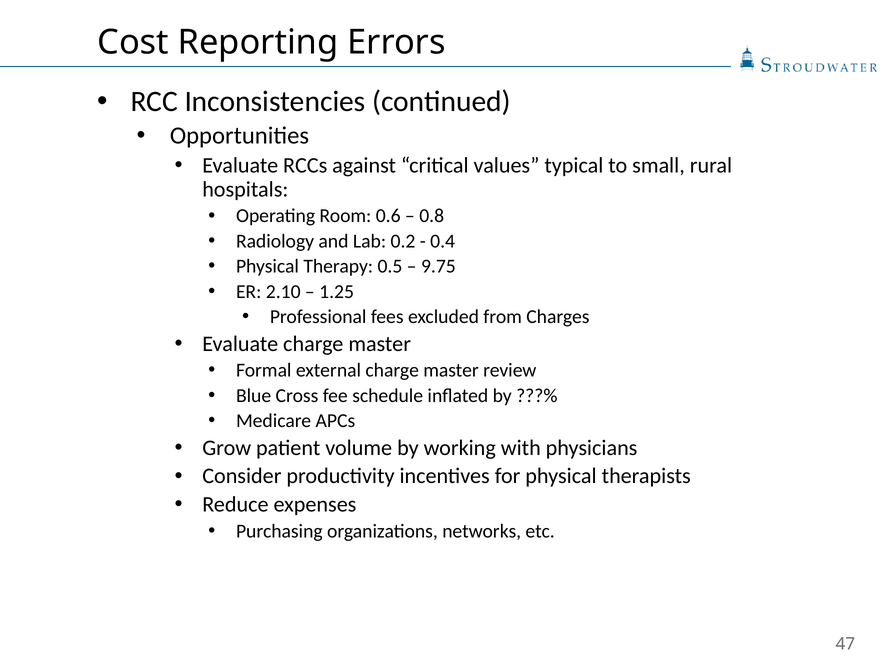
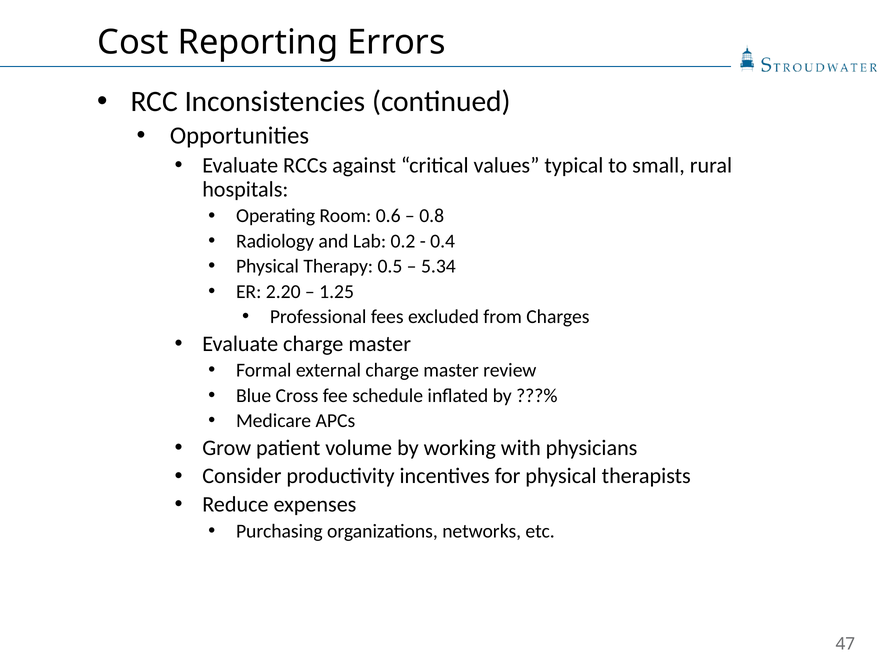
9.75: 9.75 -> 5.34 (438, 266)
2.10: 2.10 -> 2.20 (283, 291)
